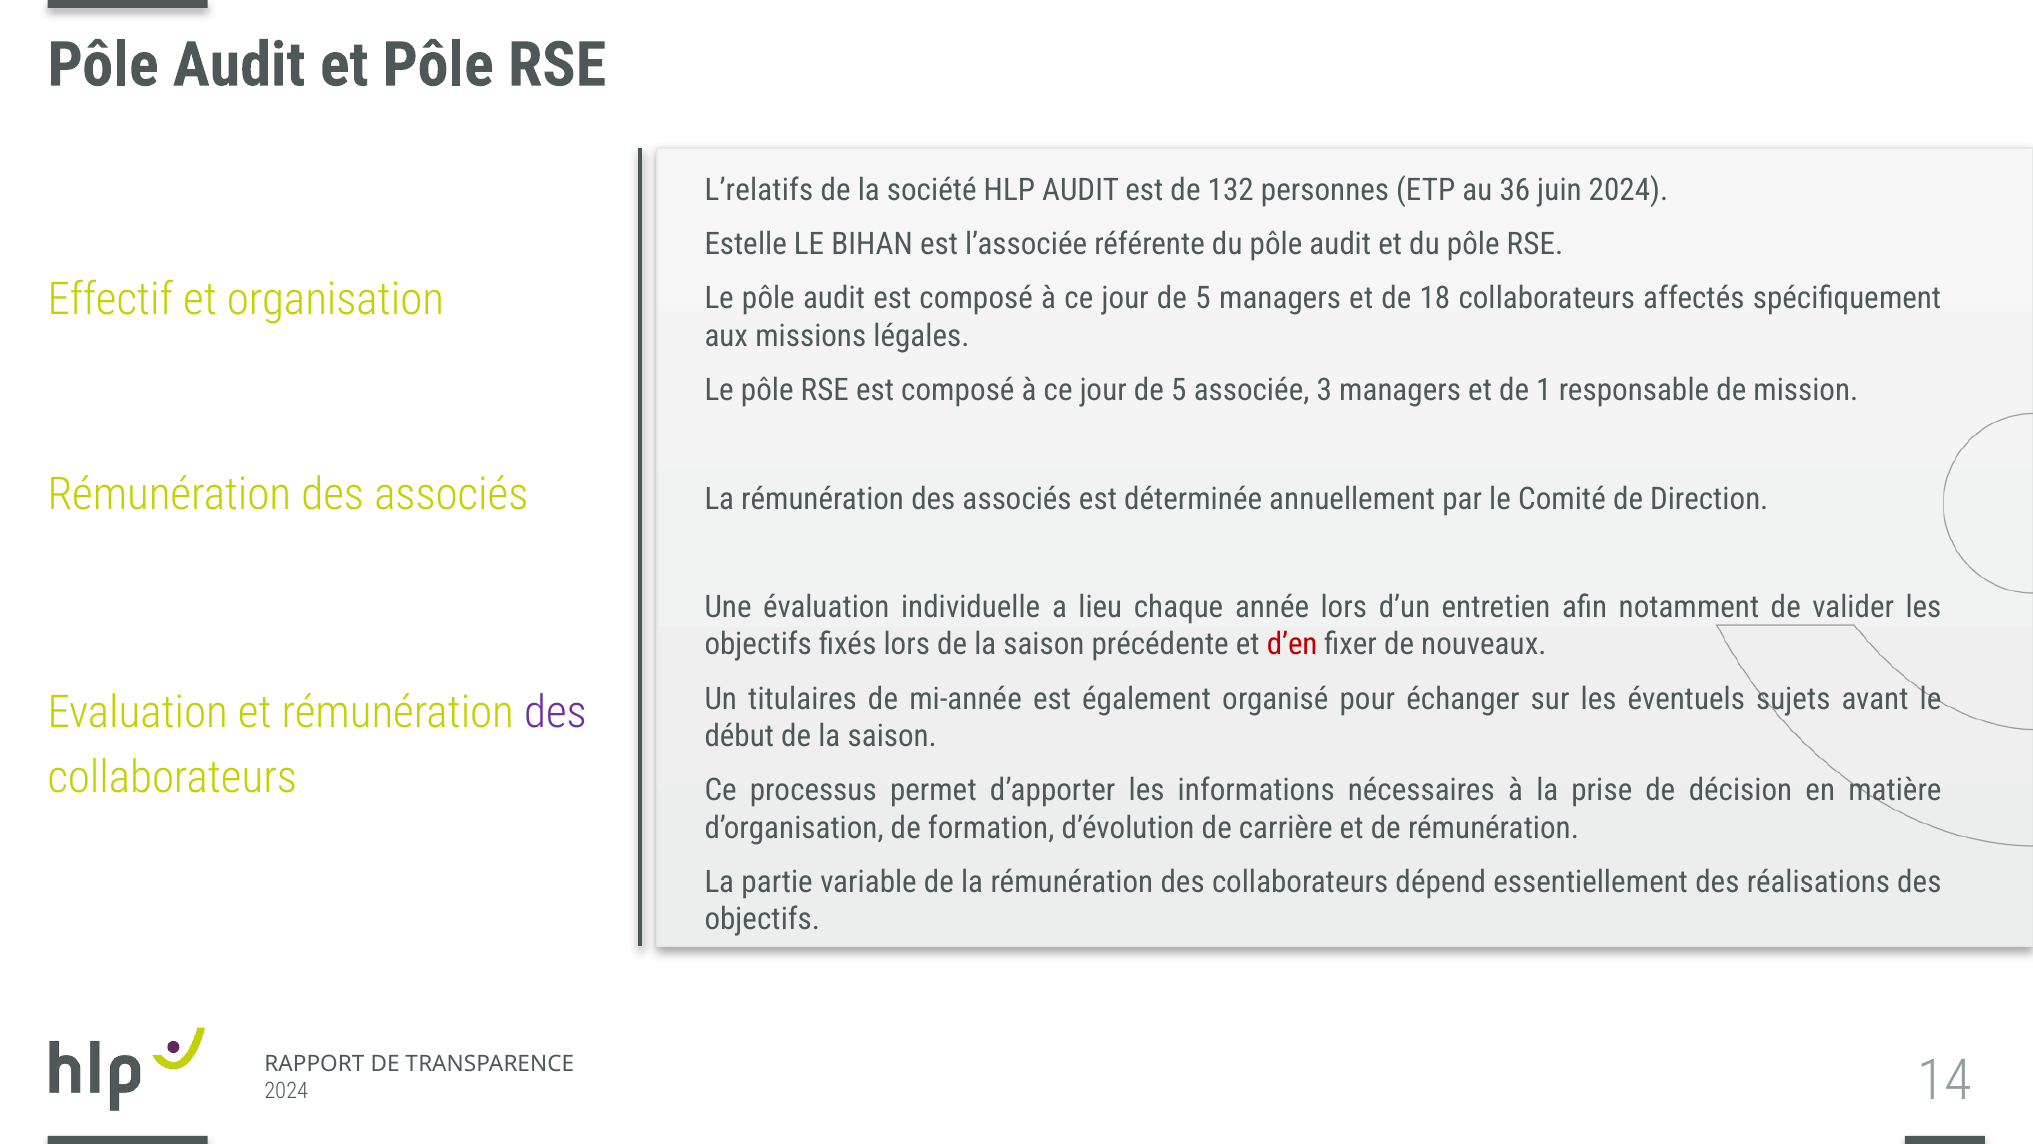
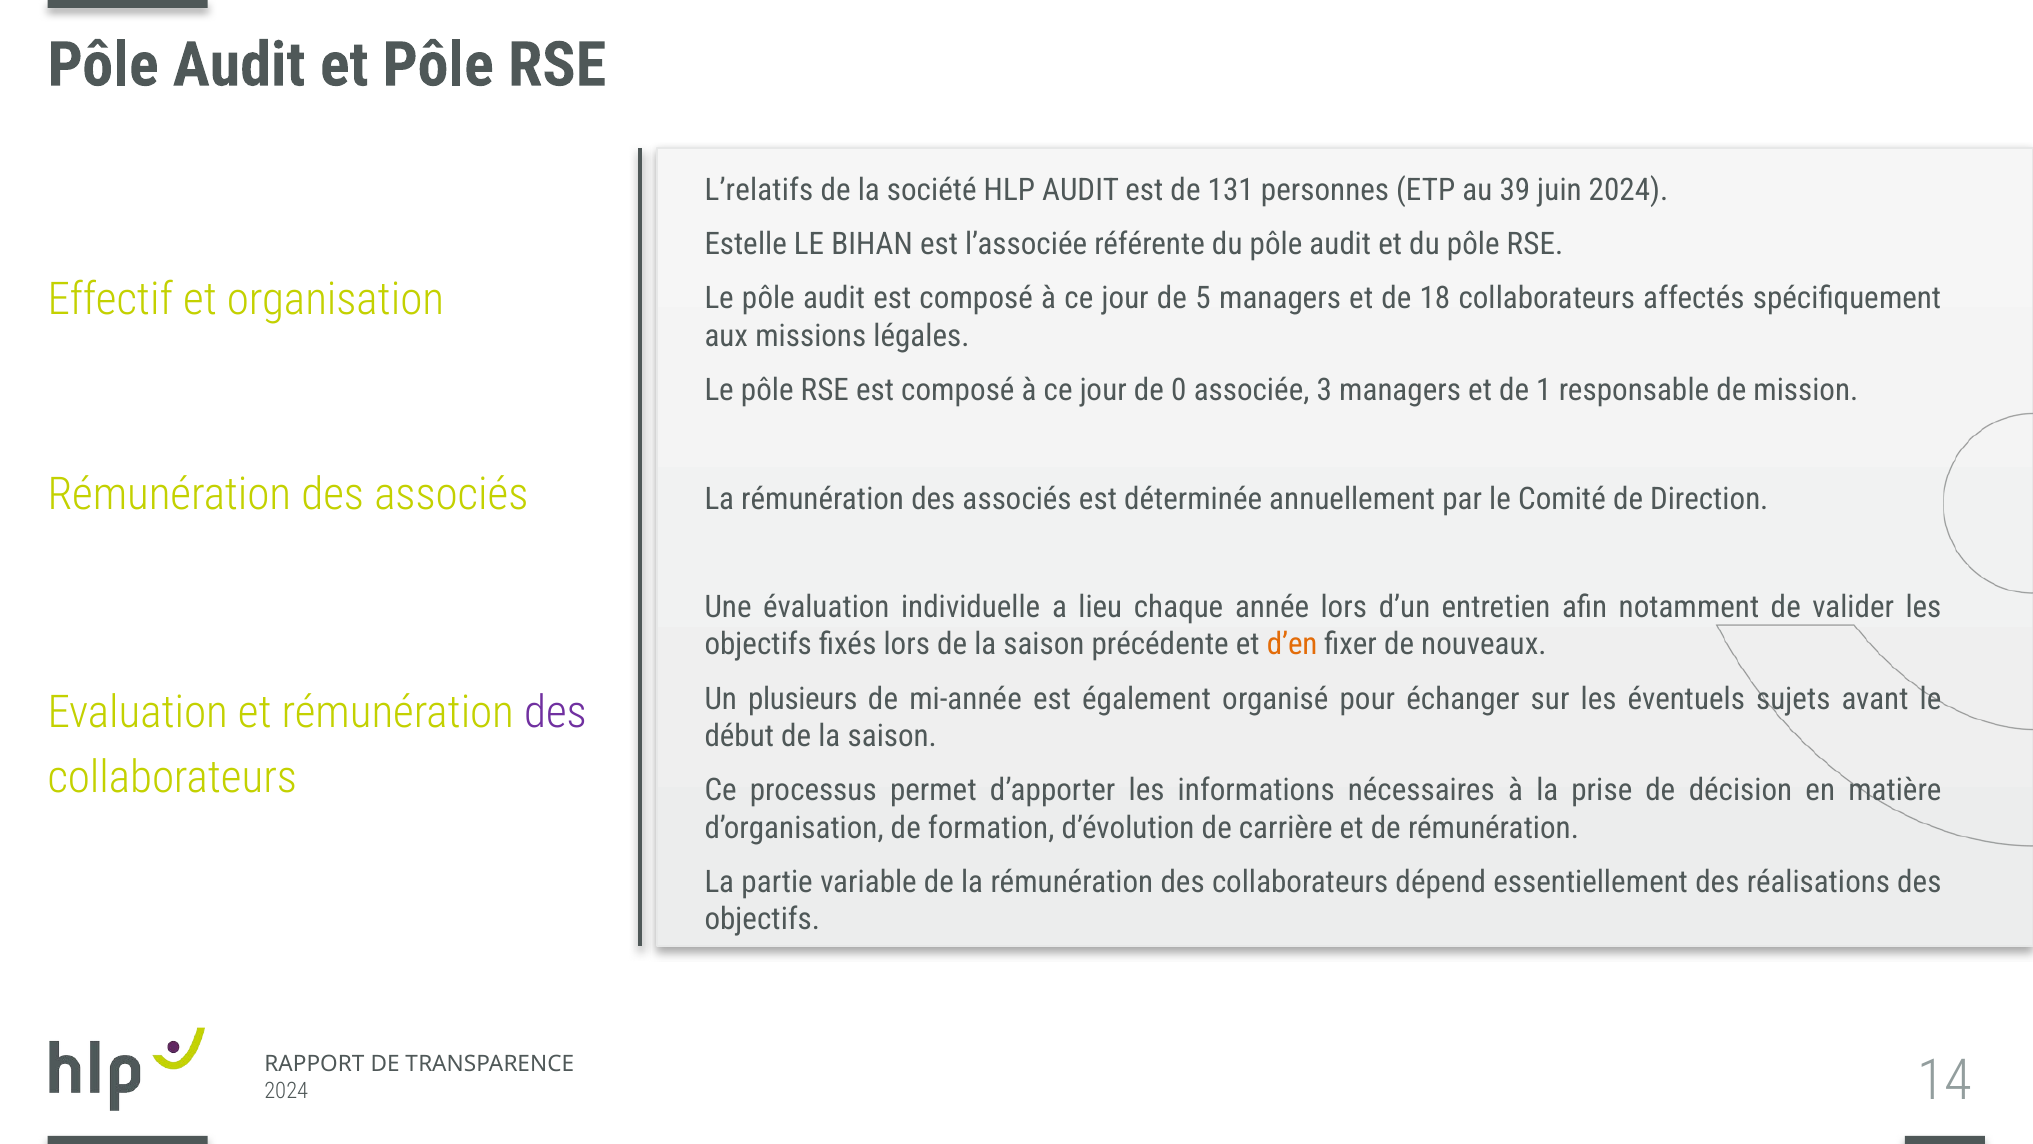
132: 132 -> 131 (1231, 190)
36: 36 -> 39 (1515, 190)
5: 5 -> 0 (1179, 390)
d’en colour: red -> orange (1292, 644)
titulaires: titulaires -> plusieurs (803, 699)
